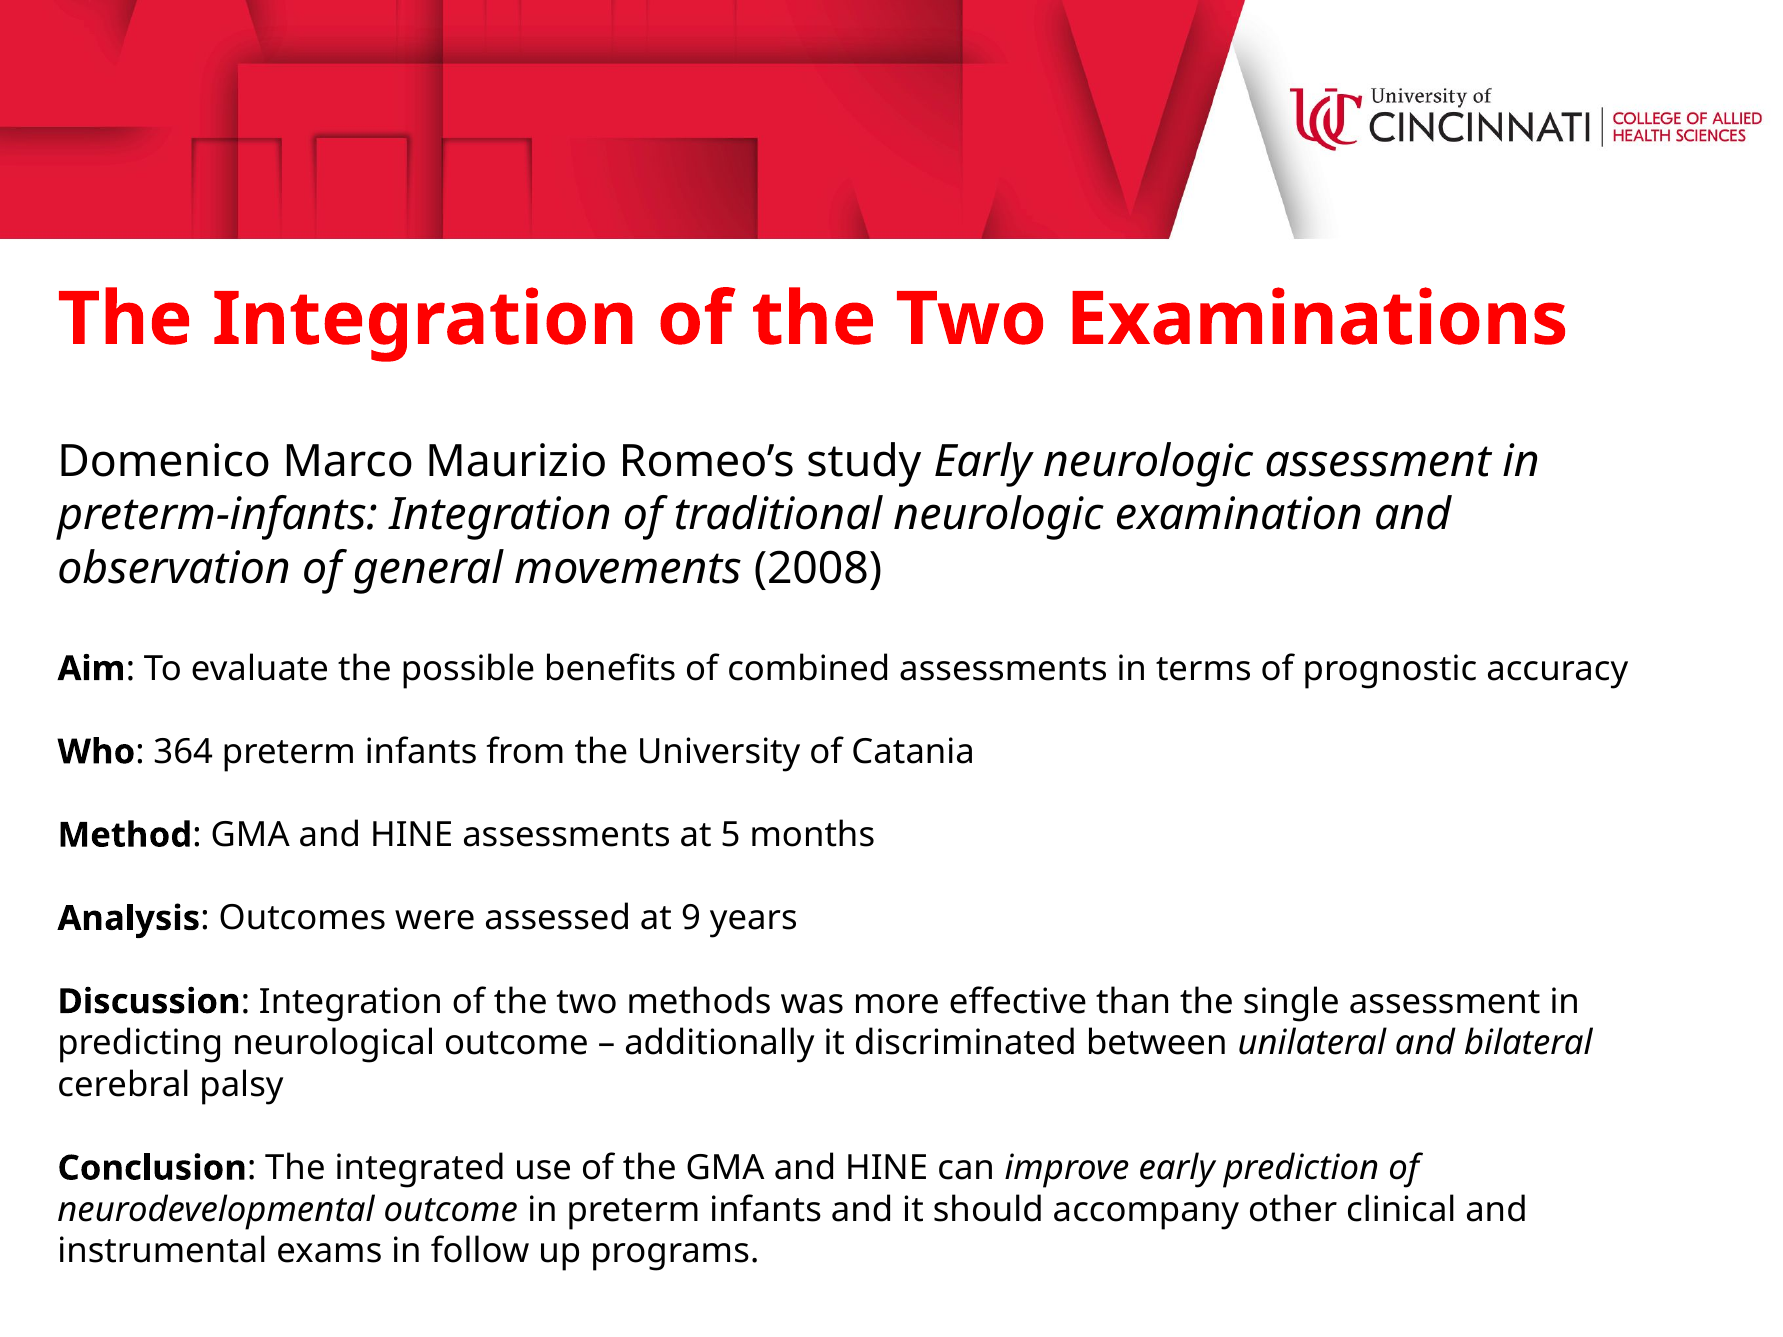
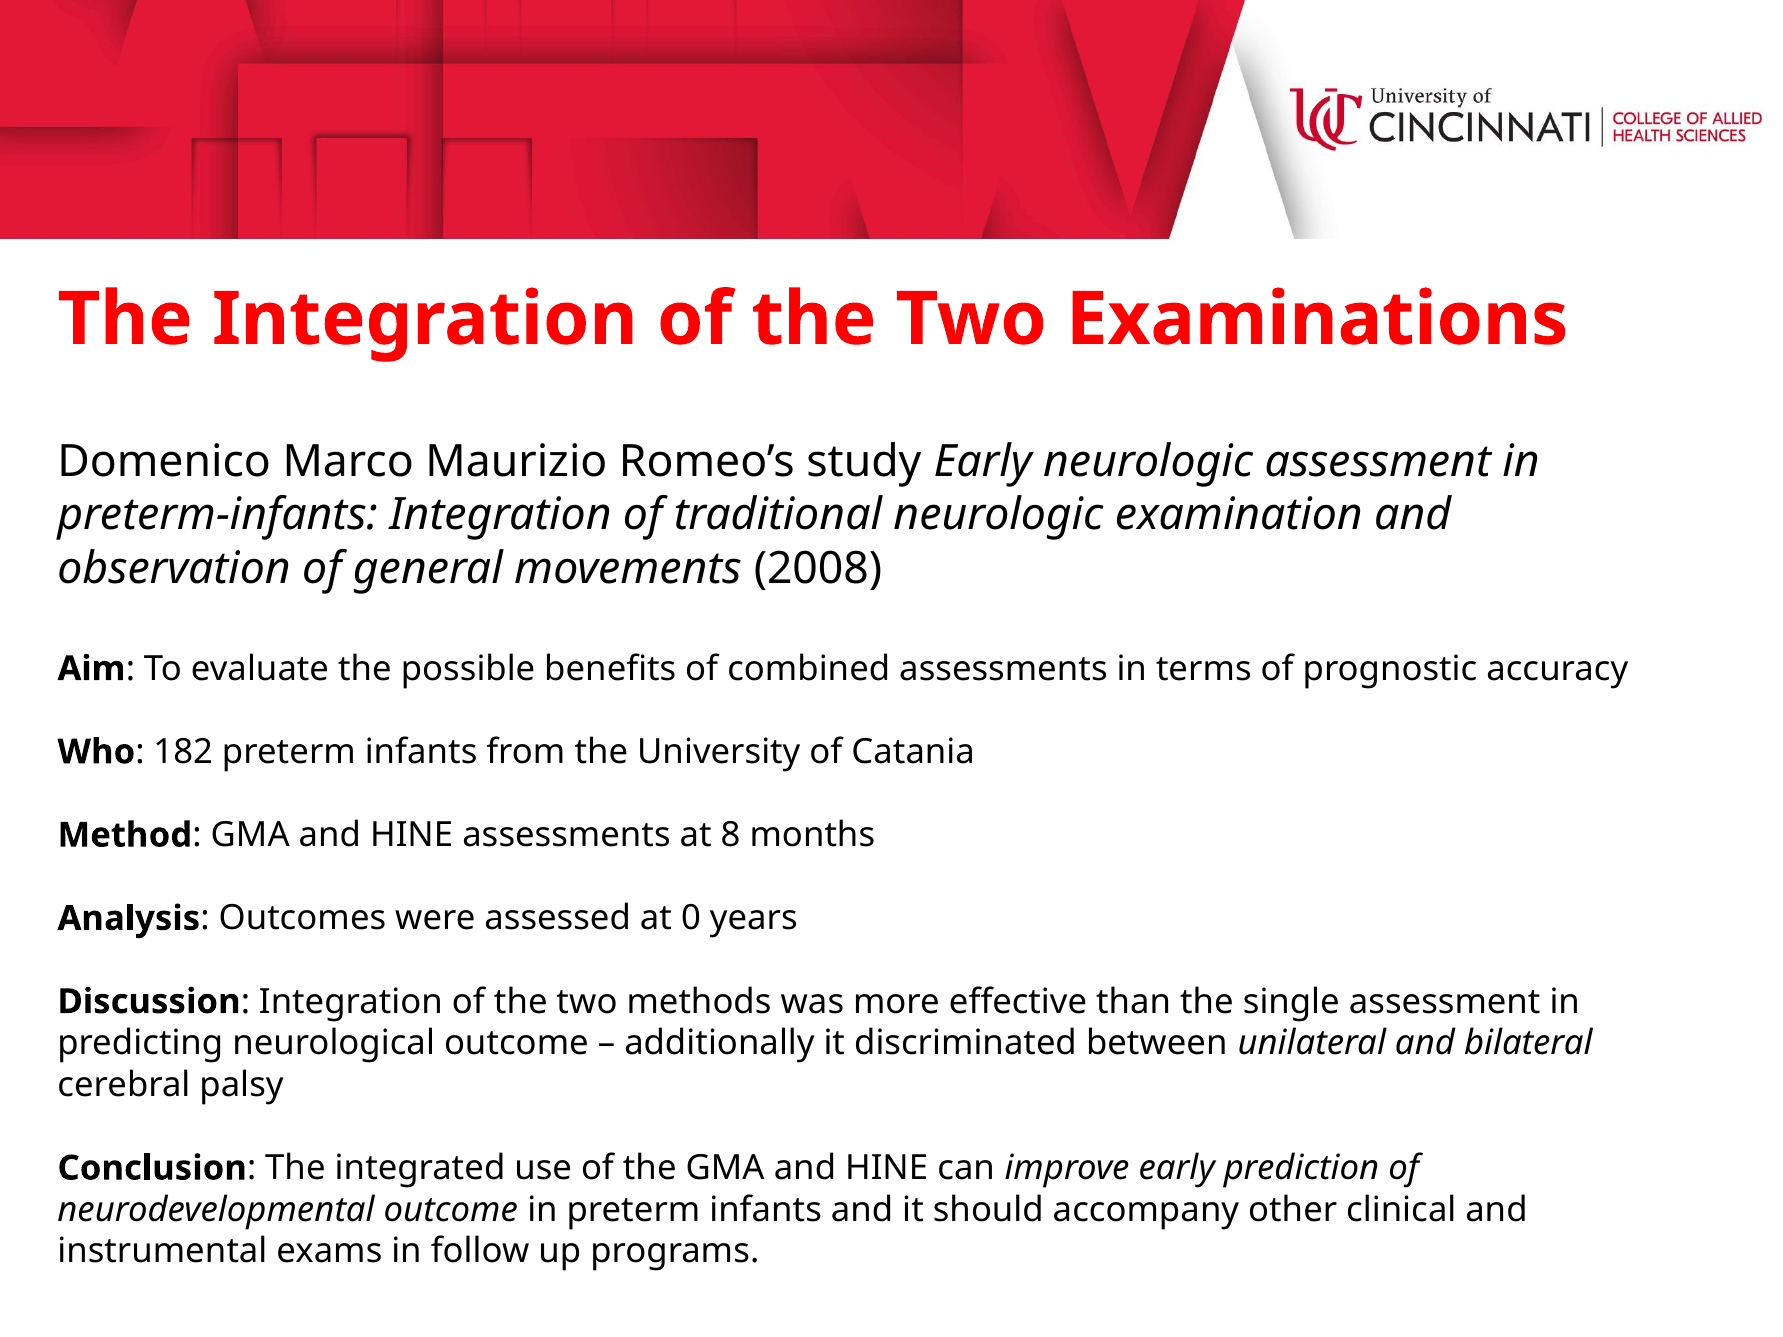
364: 364 -> 182 (183, 752)
5: 5 -> 8 (730, 835)
9: 9 -> 0 (691, 919)
